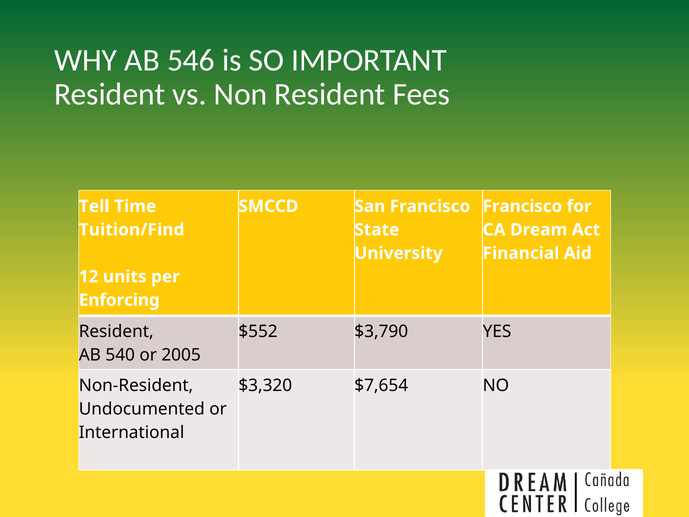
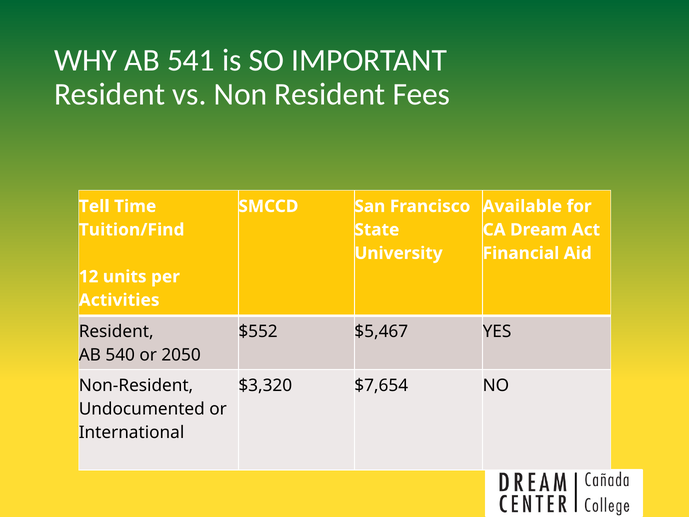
546: 546 -> 541 (191, 60)
Francisco: Francisco -> Available (522, 206)
Enforcing: Enforcing -> Activities (119, 300)
$3,790: $3,790 -> $5,467 (381, 332)
2005: 2005 -> 2050 (181, 355)
